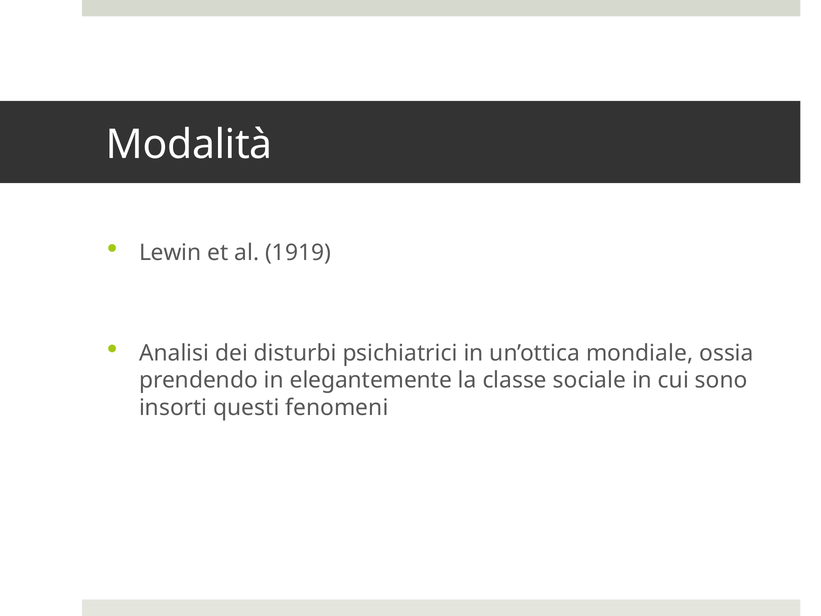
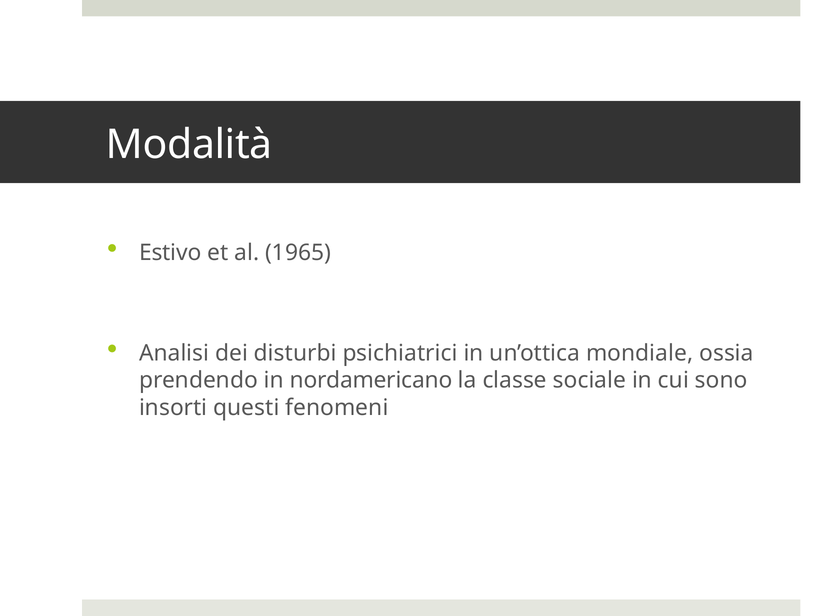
Lewin: Lewin -> Estivo (170, 252)
1919: 1919 -> 1965 (298, 252)
elegantemente: elegantemente -> nordamericano (371, 380)
